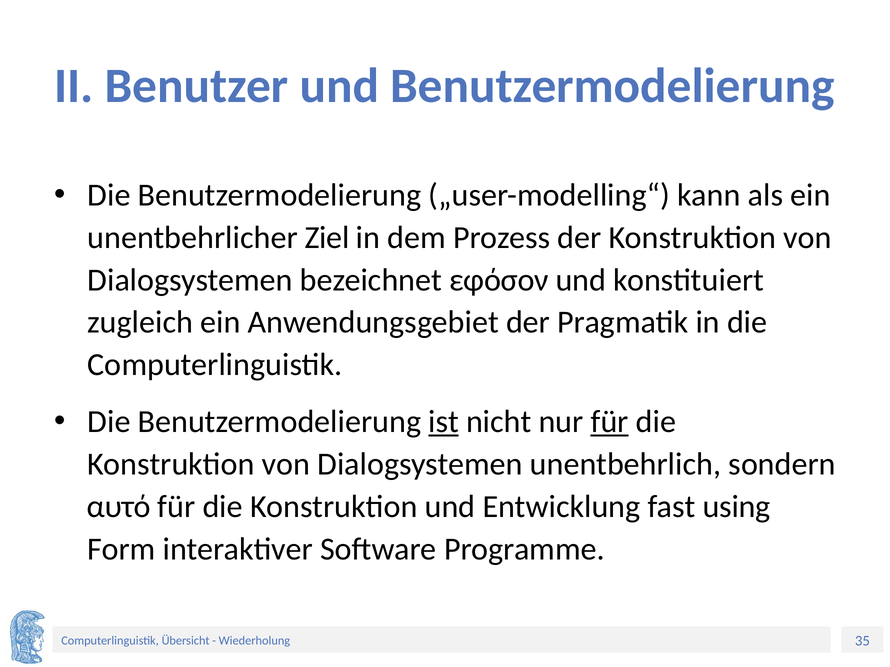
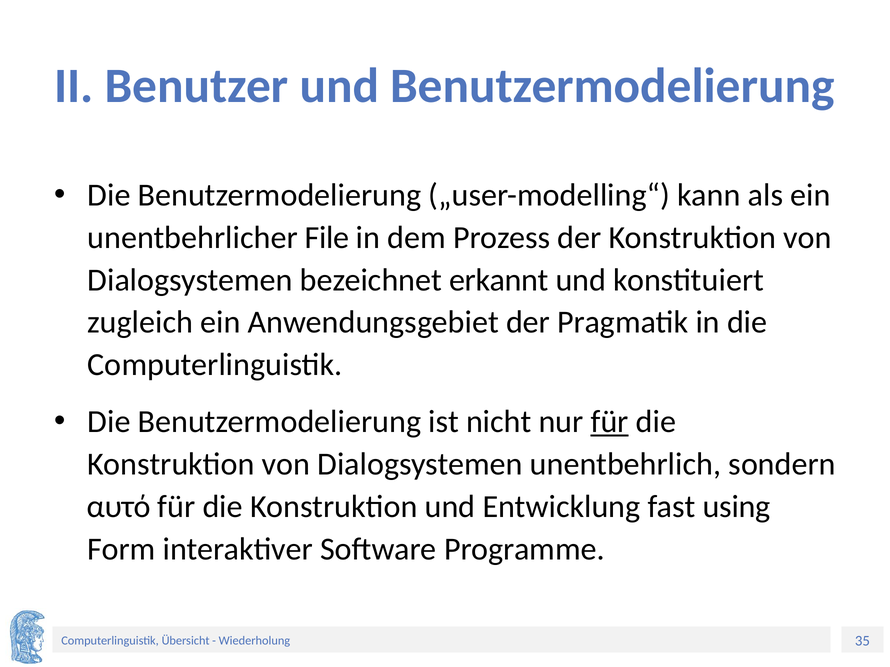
Ziel: Ziel -> File (327, 238)
εφόσον: εφόσον -> erkannt (499, 280)
ist underline: present -> none (444, 422)
